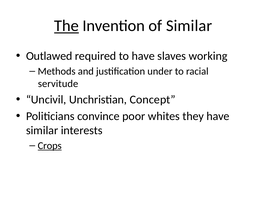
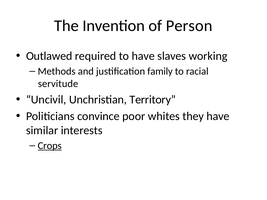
The underline: present -> none (67, 26)
of Similar: Similar -> Person (189, 26)
under: under -> family (160, 71)
Concept: Concept -> Territory (153, 100)
